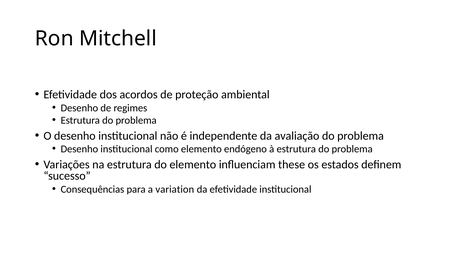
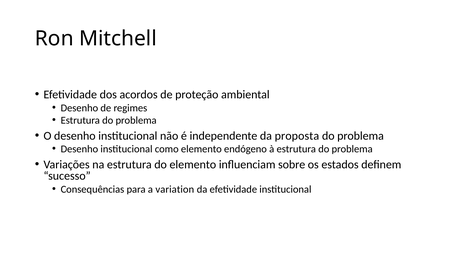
avaliação: avaliação -> proposta (297, 136)
these: these -> sobre (292, 164)
